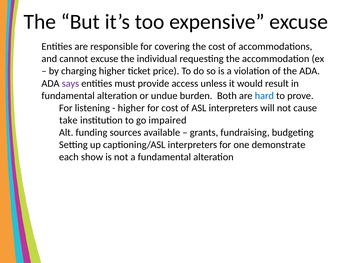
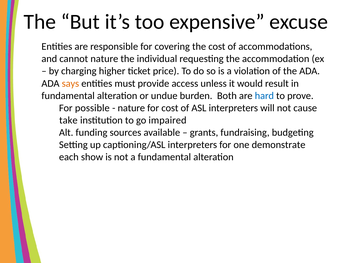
cannot excuse: excuse -> nature (104, 59)
says colour: purple -> orange (70, 83)
listening: listening -> possible (92, 108)
higher: higher -> nature (131, 108)
